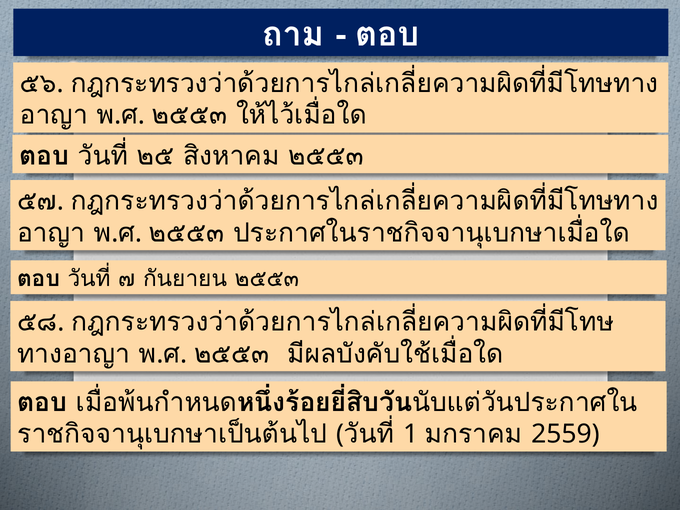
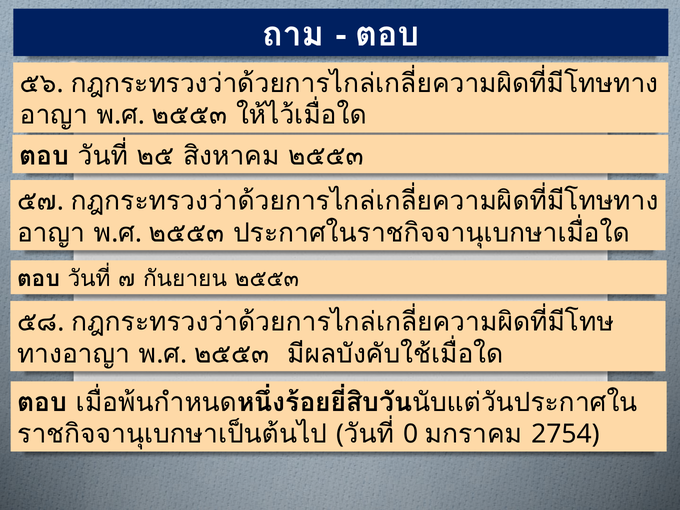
1: 1 -> 0 (411, 434)
2559: 2559 -> 2754 (565, 434)
